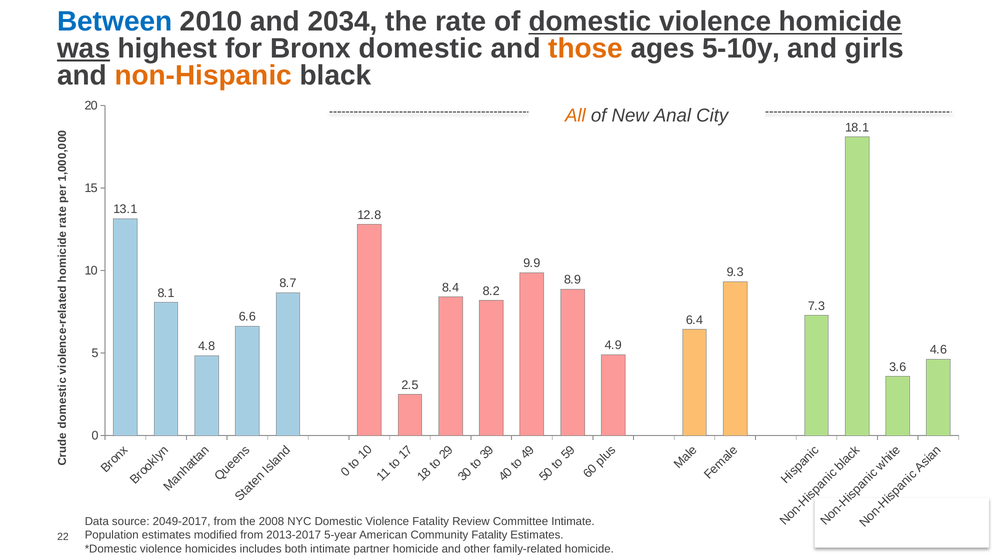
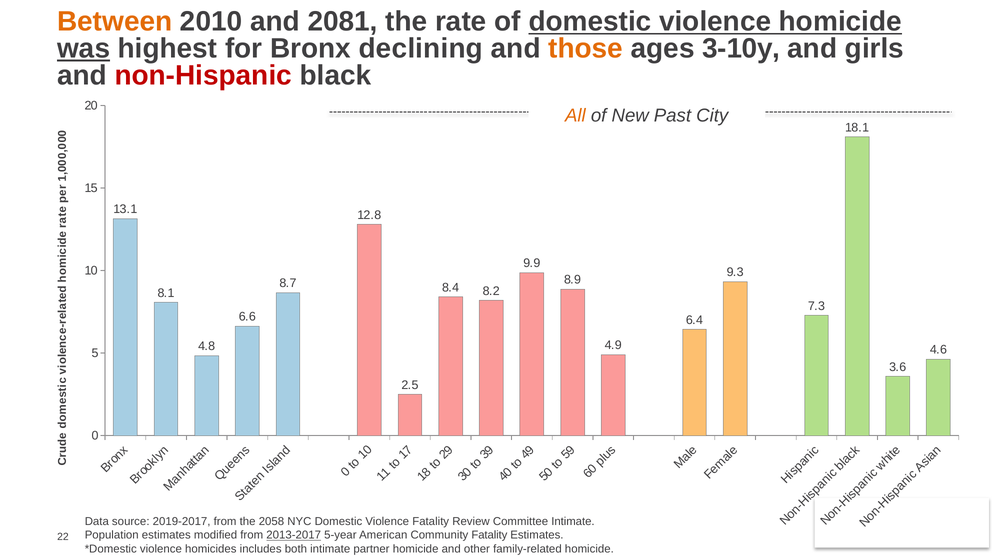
Between colour: blue -> orange (115, 21)
2034: 2034 -> 2081 (343, 21)
Bronx domestic: domestic -> declining (421, 48)
5-10y: 5-10y -> 3-10y (741, 48)
non-Hispanic colour: orange -> red (203, 75)
Anal: Anal -> Past (672, 116)
2049-2017: 2049-2017 -> 2019-2017 (182, 521)
2008: 2008 -> 2058 (271, 521)
2013-2017 underline: none -> present (294, 535)
